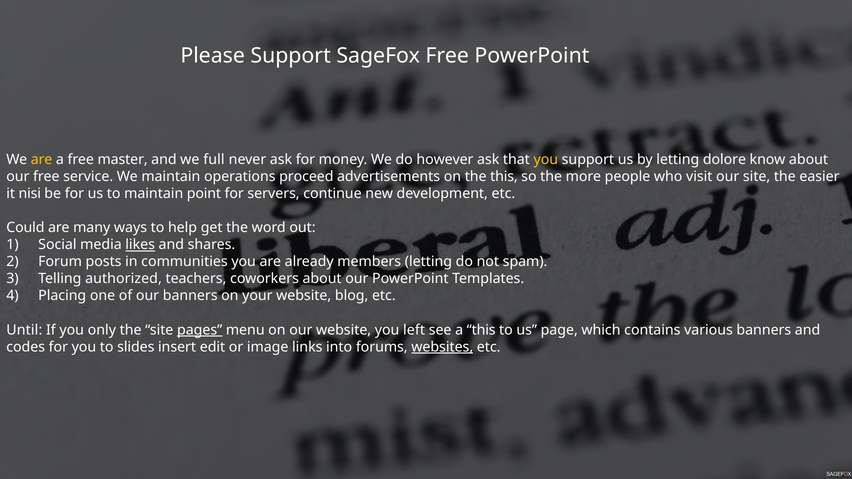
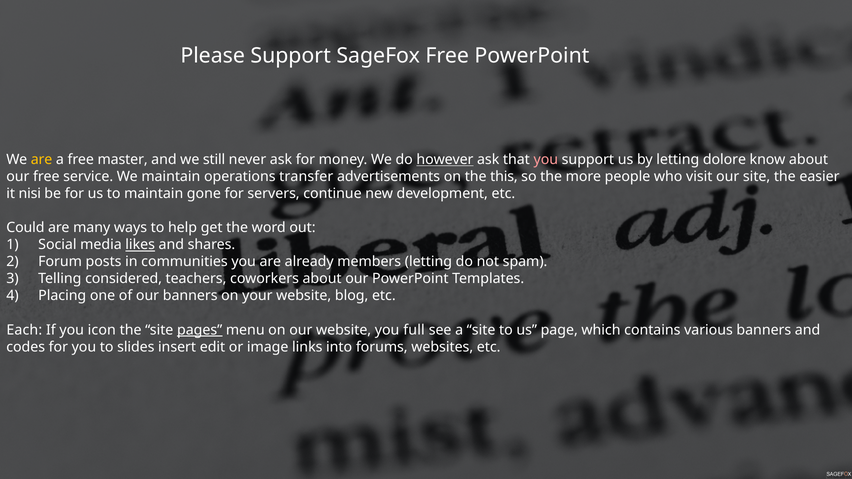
full: full -> still (214, 160)
however underline: none -> present (445, 160)
you colour: yellow -> pink (546, 160)
proceed: proceed -> transfer (306, 177)
point: point -> gone (204, 194)
authorized: authorized -> considered (124, 279)
Until: Until -> Each (24, 330)
only: only -> icon (102, 330)
left: left -> full (414, 330)
a this: this -> site (481, 330)
websites underline: present -> none (442, 347)
